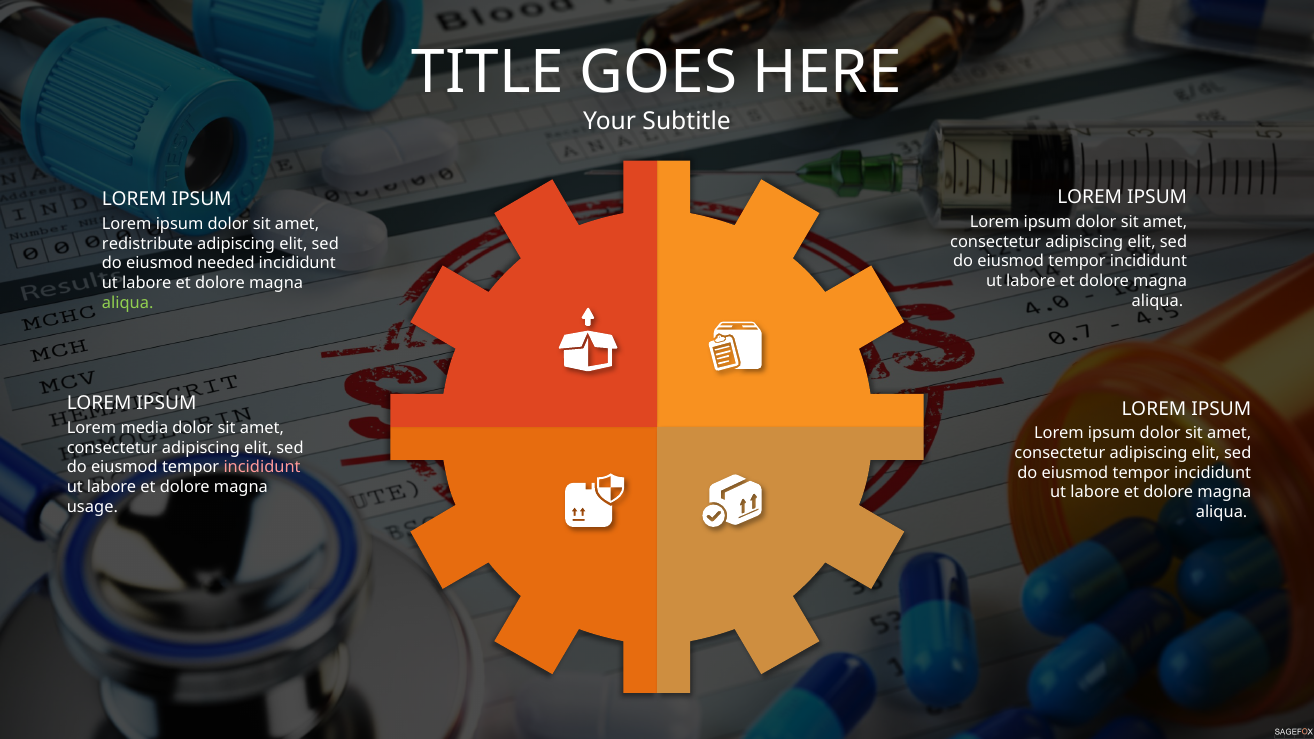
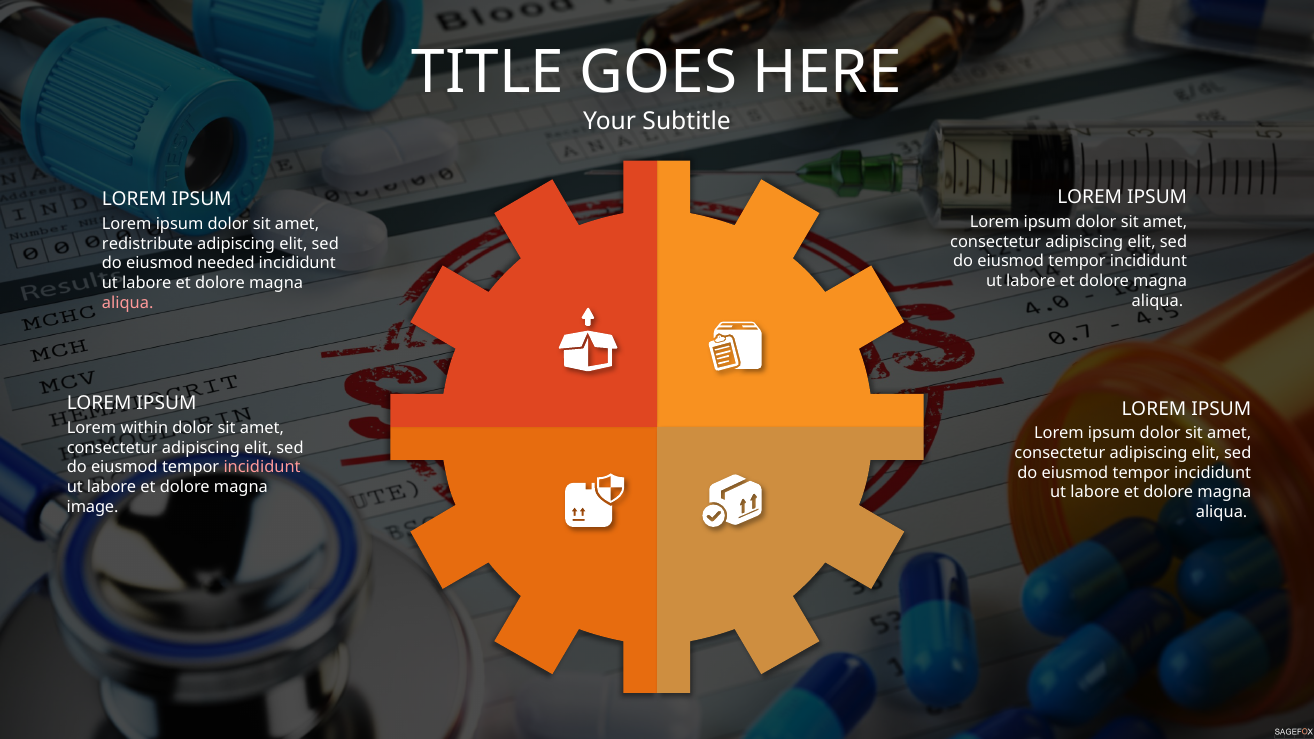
aliqua colour: light green -> pink (128, 303)
media: media -> within (144, 428)
usage: usage -> image (93, 507)
